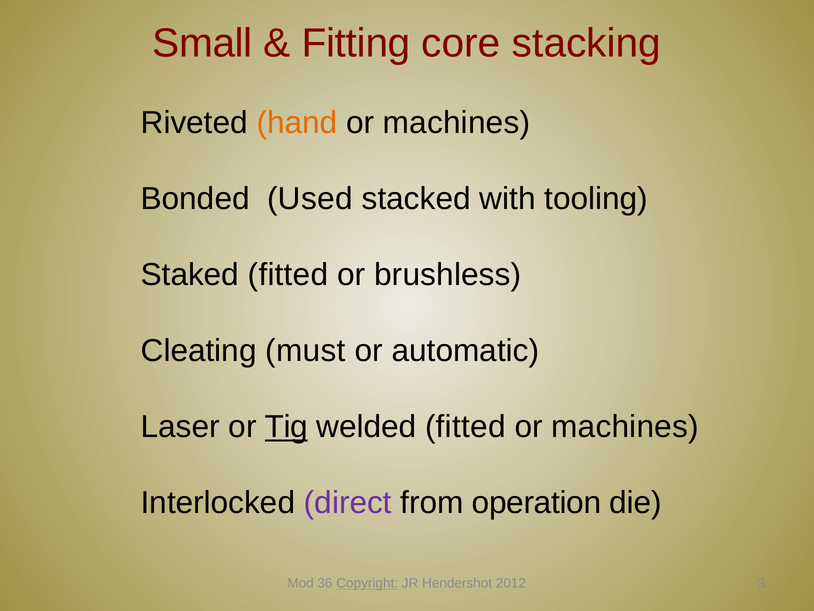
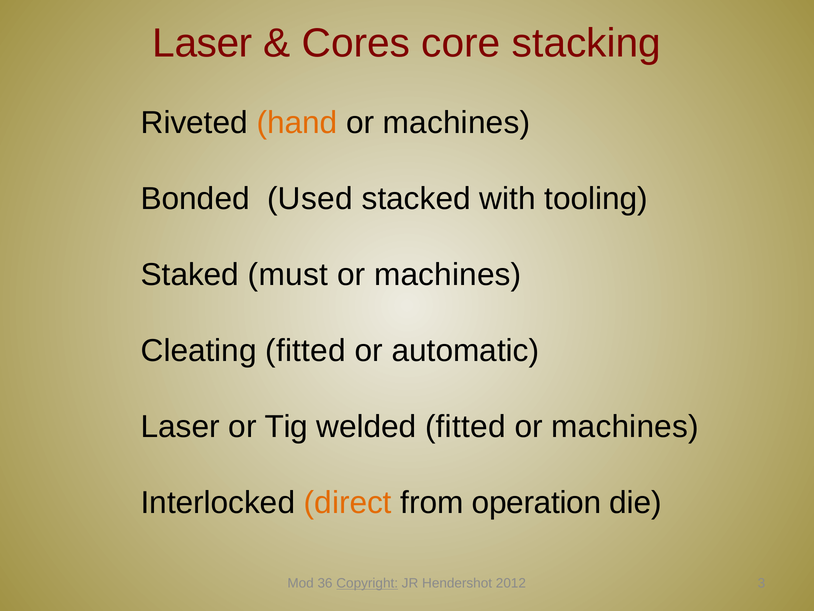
Small: Small -> Laser (202, 43)
Fitting: Fitting -> Cores (356, 43)
Staked fitted: fitted -> must (288, 275)
brushless: brushless -> machines (448, 275)
Cleating must: must -> fitted (306, 351)
Tig underline: present -> none (286, 427)
direct colour: purple -> orange (348, 503)
